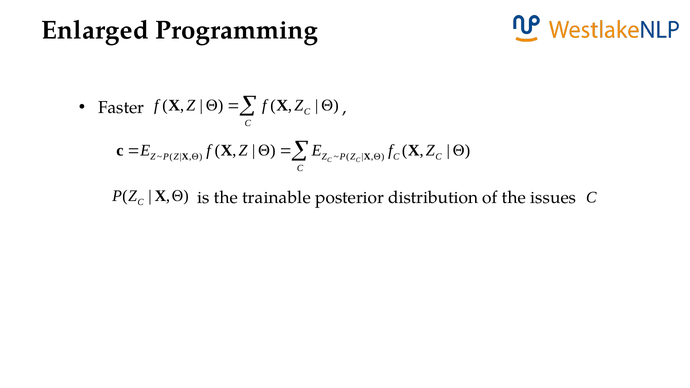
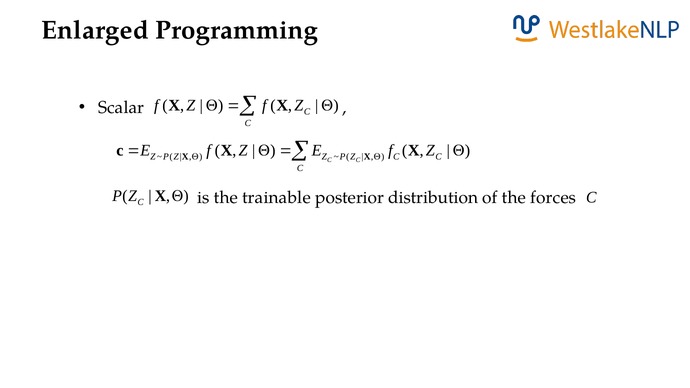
Faster: Faster -> Scalar (121, 107)
issues: issues -> forces (553, 197)
